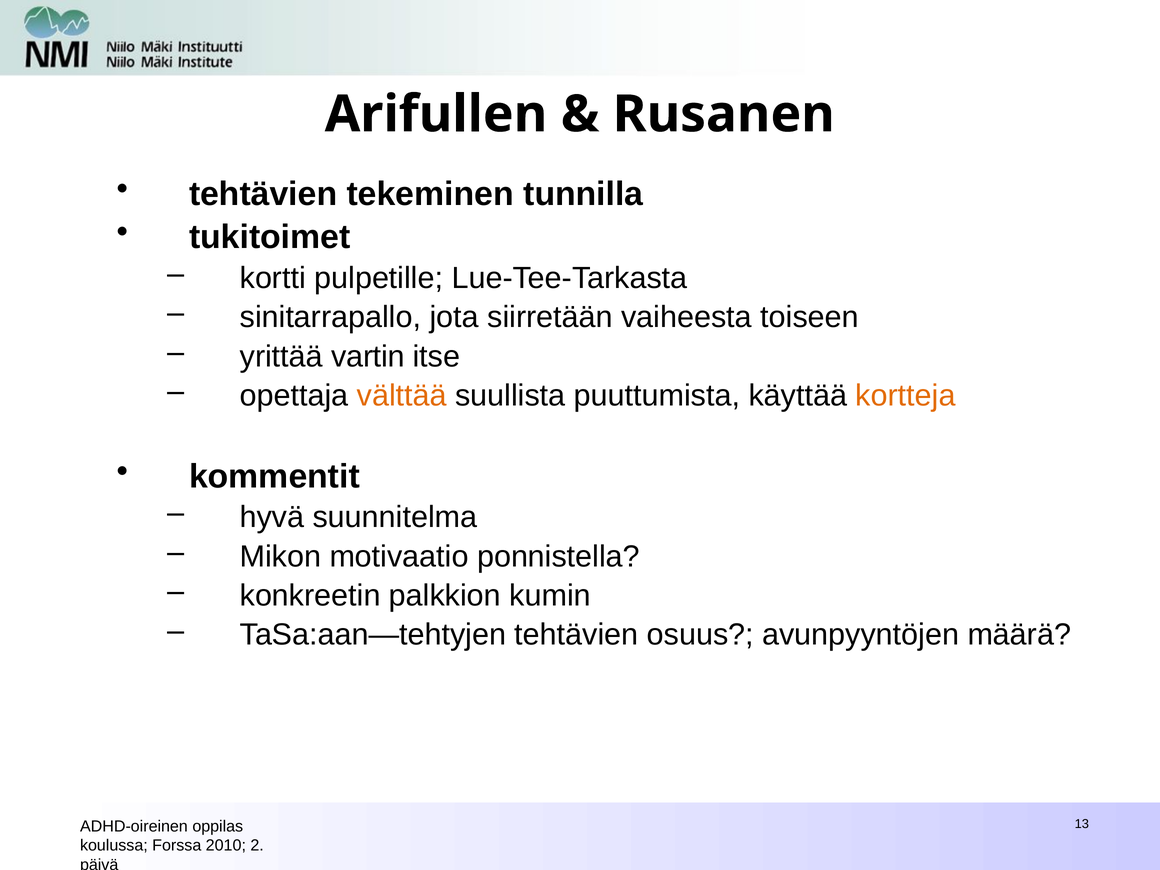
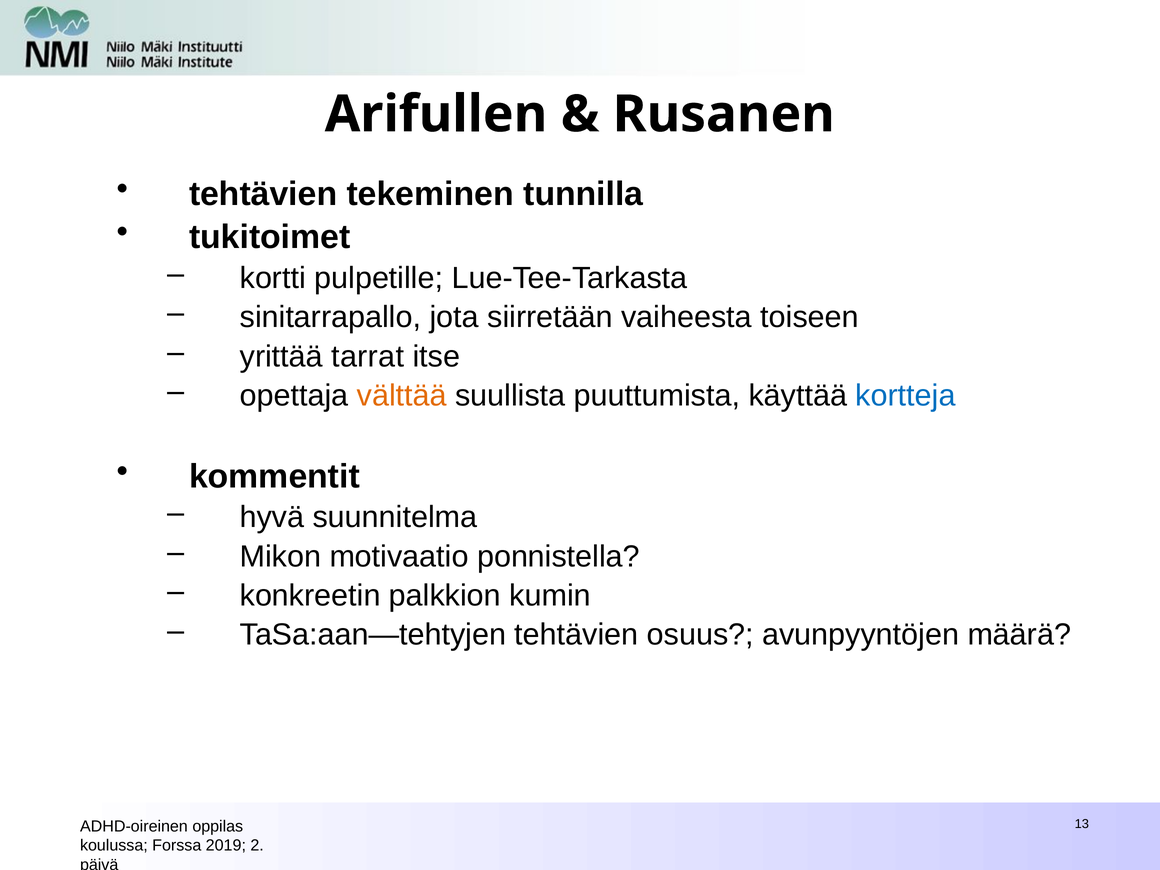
vartin: vartin -> tarrat (368, 357)
kortteja colour: orange -> blue (906, 396)
2010: 2010 -> 2019 (226, 846)
